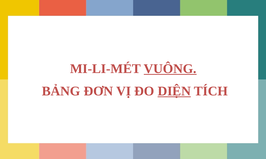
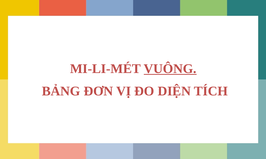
DIỆN underline: present -> none (174, 92)
